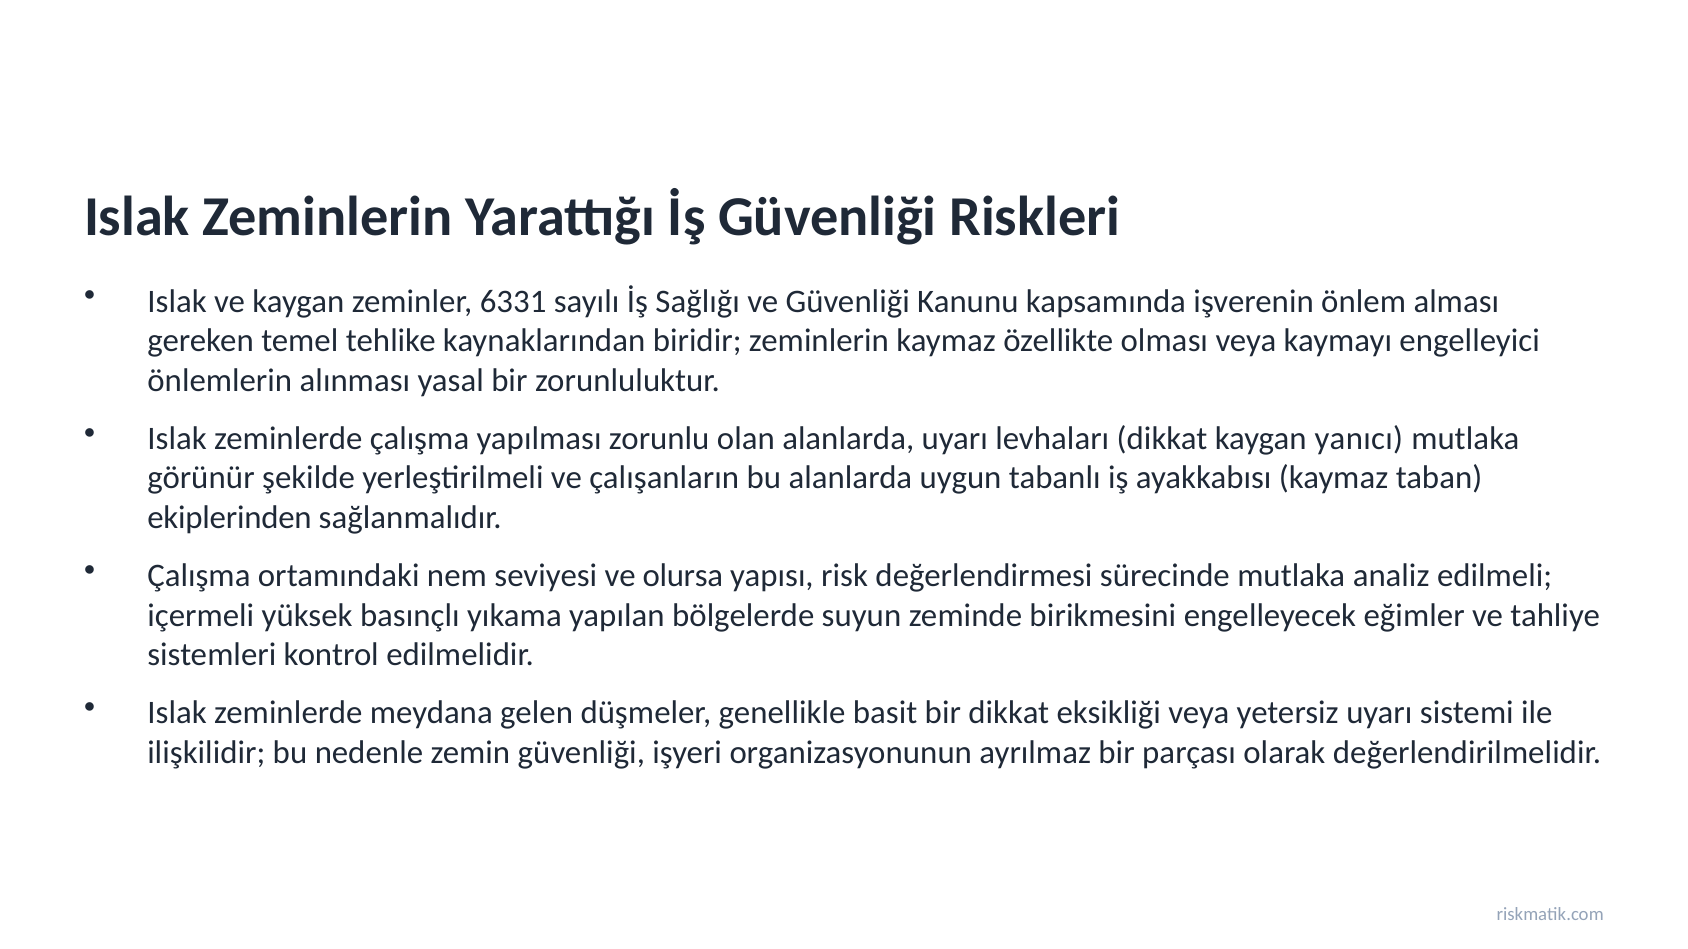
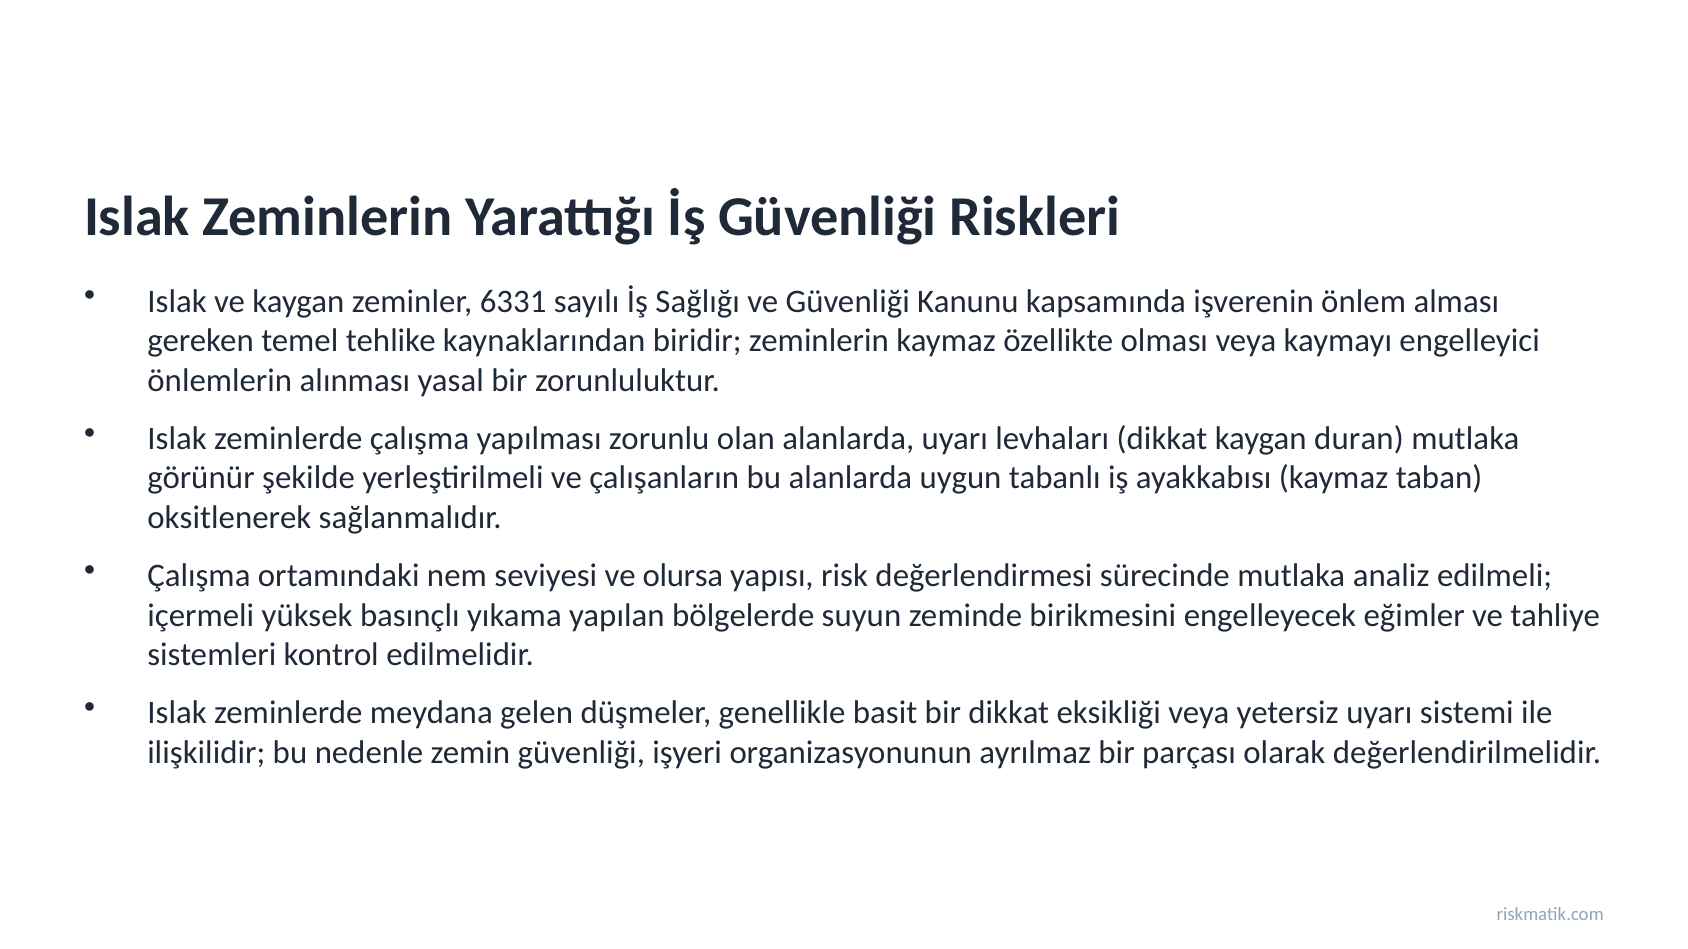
yanıcı: yanıcı -> duran (1359, 439)
ekiplerinden: ekiplerinden -> oksitlenerek (229, 518)
